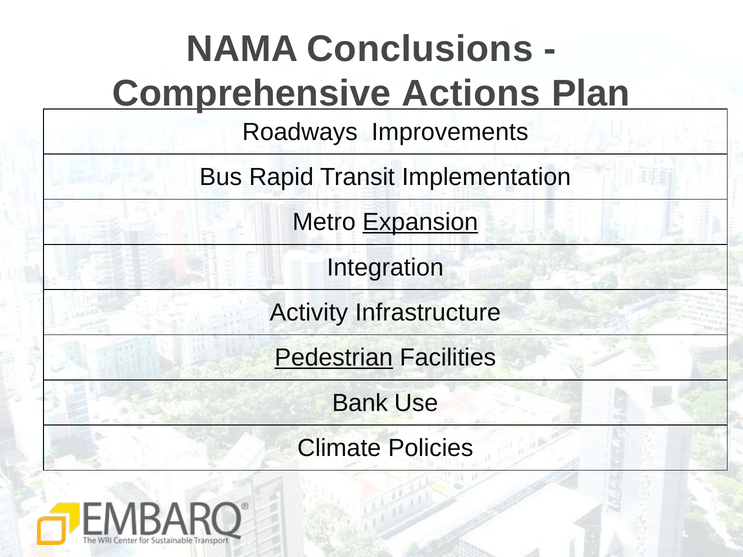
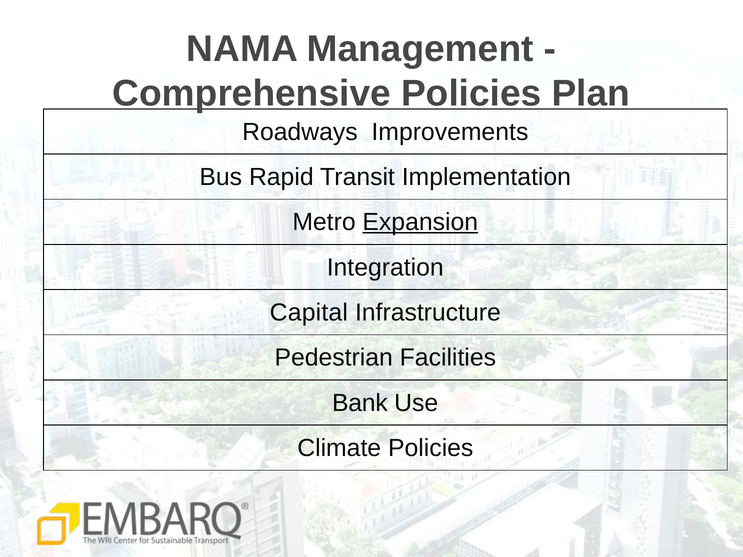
Conclusions: Conclusions -> Management (420, 49)
Comprehensive Actions: Actions -> Policies (471, 94)
Activity: Activity -> Capital (309, 313)
Pedestrian underline: present -> none (334, 358)
